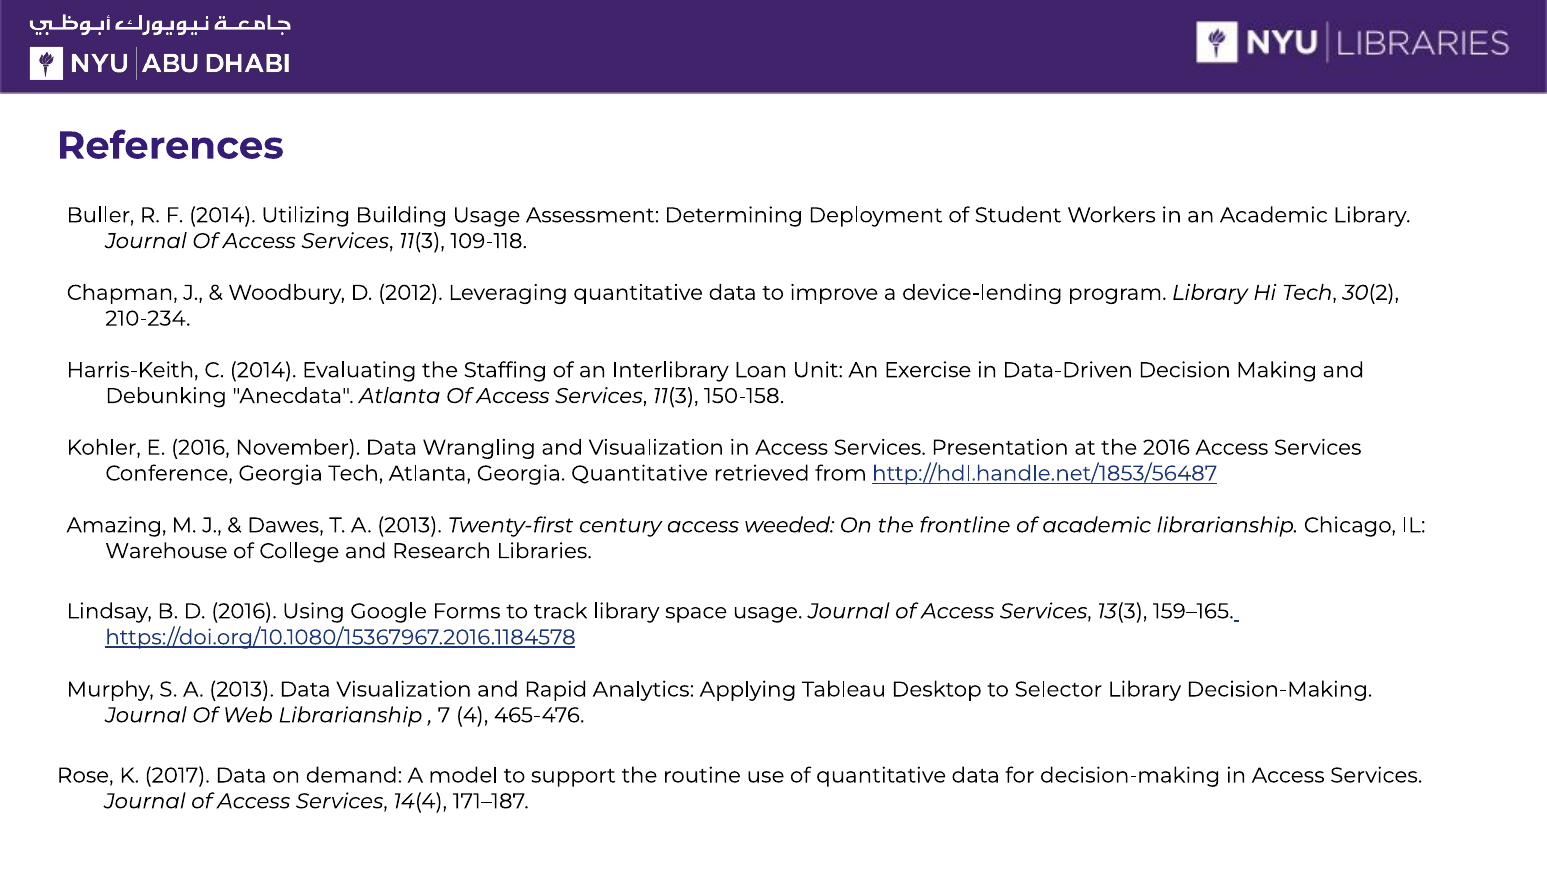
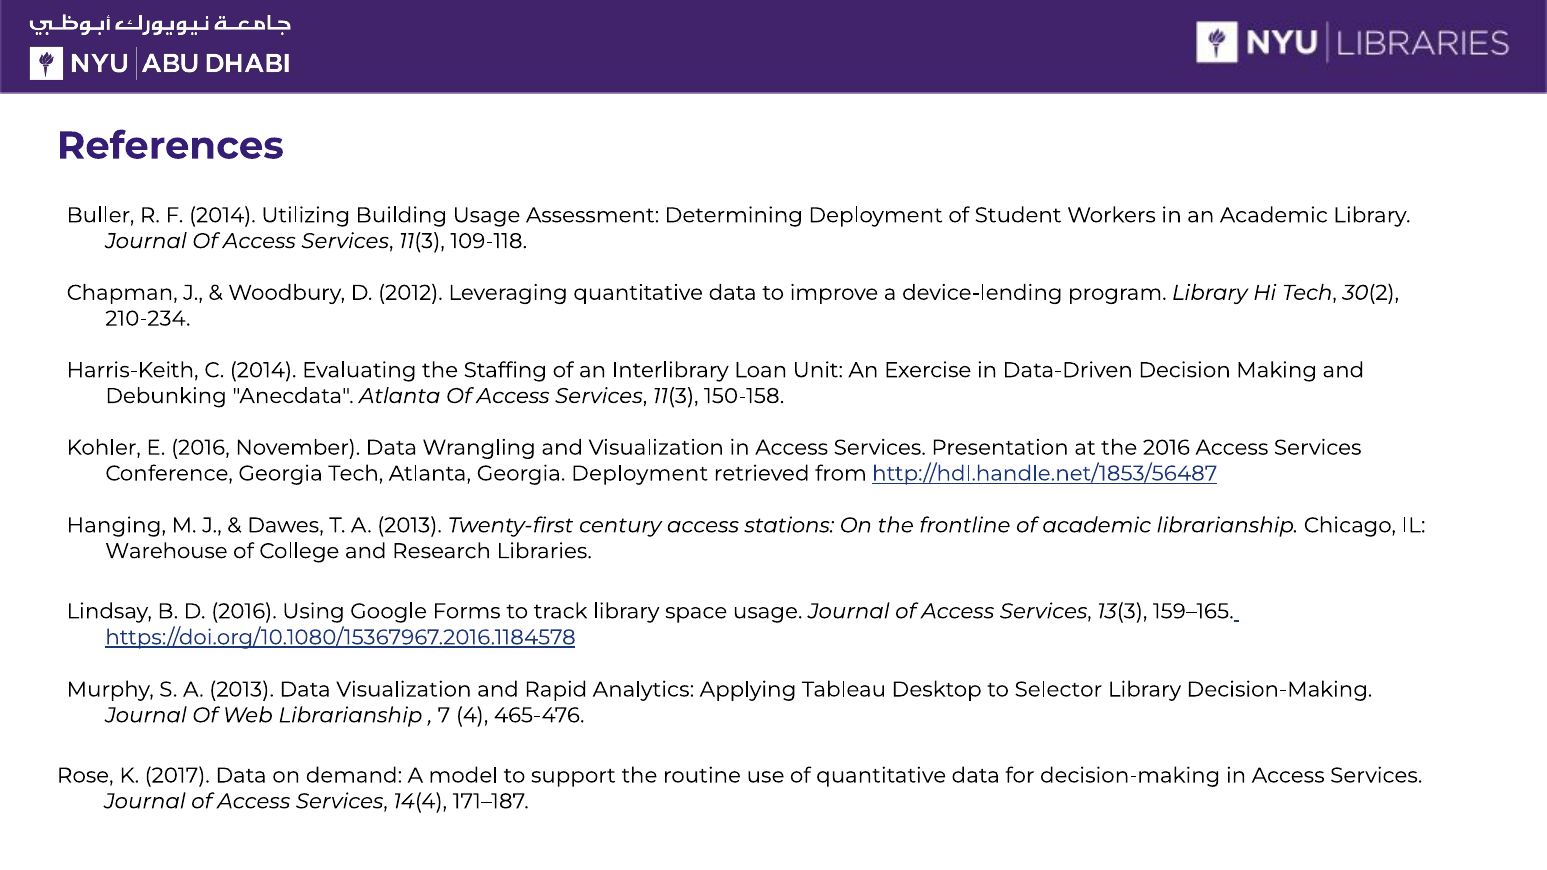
Georgia Quantitative: Quantitative -> Deployment (640, 474)
Amazing: Amazing -> Hanging (116, 525)
weeded: weeded -> stations (789, 525)
